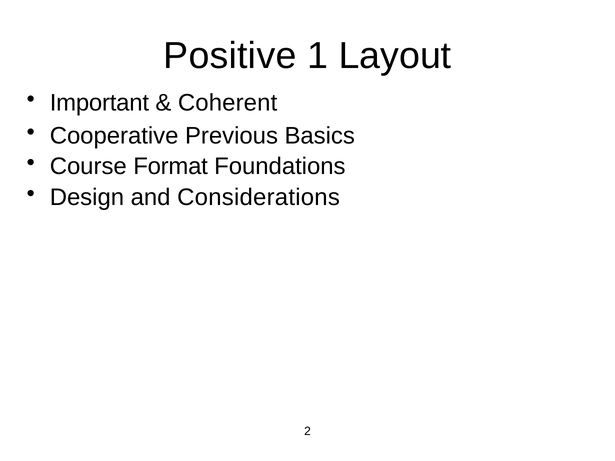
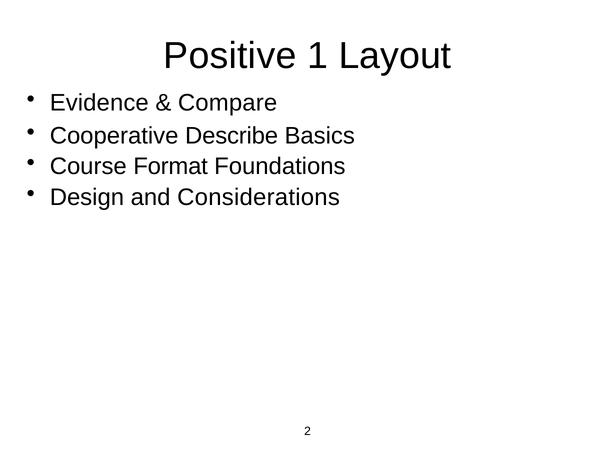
Important: Important -> Evidence (99, 103)
Coherent: Coherent -> Compare (228, 103)
Previous: Previous -> Describe (232, 136)
